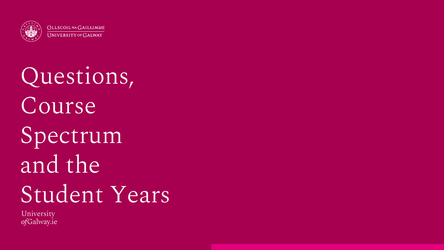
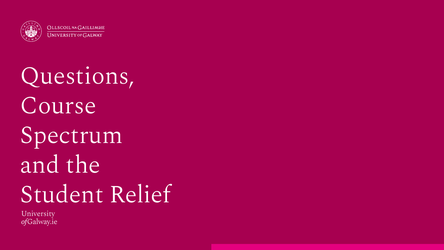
Years: Years -> Relief (140, 194)
